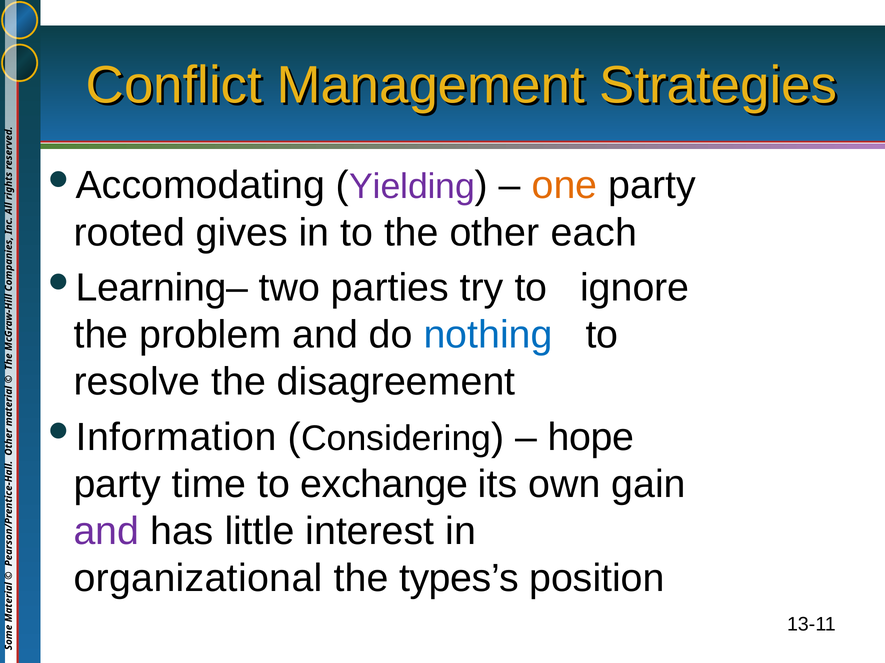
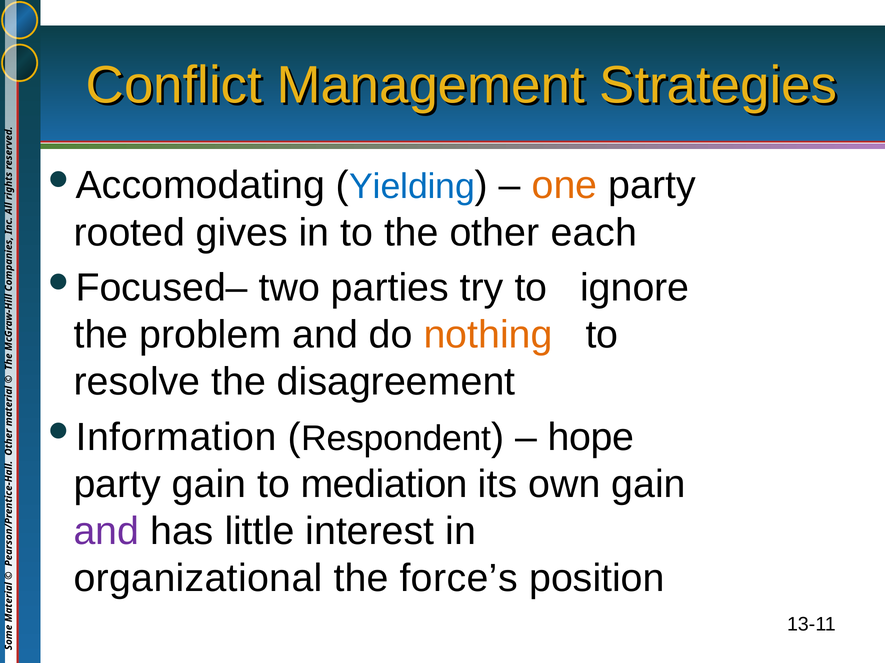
Yielding colour: purple -> blue (412, 187)
Learning–: Learning– -> Focused– (162, 288)
nothing colour: blue -> orange (488, 335)
Considering: Considering -> Respondent (396, 439)
party time: time -> gain (209, 485)
exchange: exchange -> mediation (384, 485)
types’s: types’s -> force’s (459, 579)
